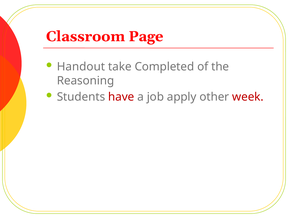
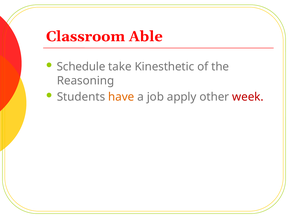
Page: Page -> Able (146, 36)
Handout: Handout -> Schedule (81, 67)
Completed: Completed -> Kinesthetic (164, 67)
have colour: red -> orange (121, 97)
